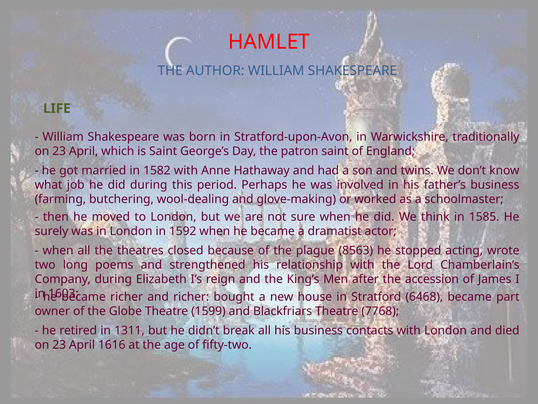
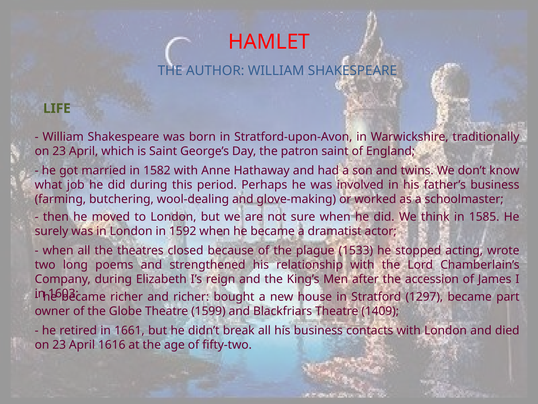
8563: 8563 -> 1533 (356, 250)
6468: 6468 -> 1297 (424, 296)
7768: 7768 -> 1409 (380, 311)
1311: 1311 -> 1661 (129, 330)
